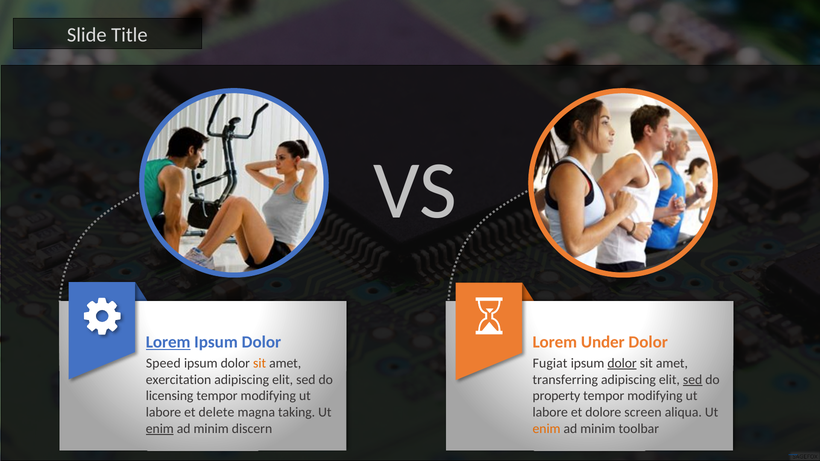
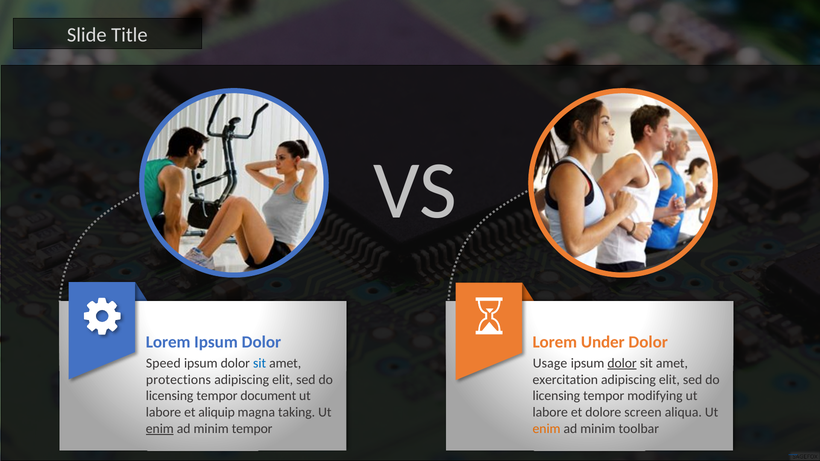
Lorem underline: present -> none (168, 342)
sit colour: orange -> blue (260, 363)
Fugiat: Fugiat -> Usage (550, 363)
exercitation: exercitation -> protections (178, 380)
transferring: transferring -> exercitation (565, 380)
sed underline: present -> none (693, 380)
modifying: modifying -> document (268, 396)
property: property -> licensing (556, 396)
delete: delete -> aliquip (217, 413)
minim discern: discern -> tempor (252, 429)
